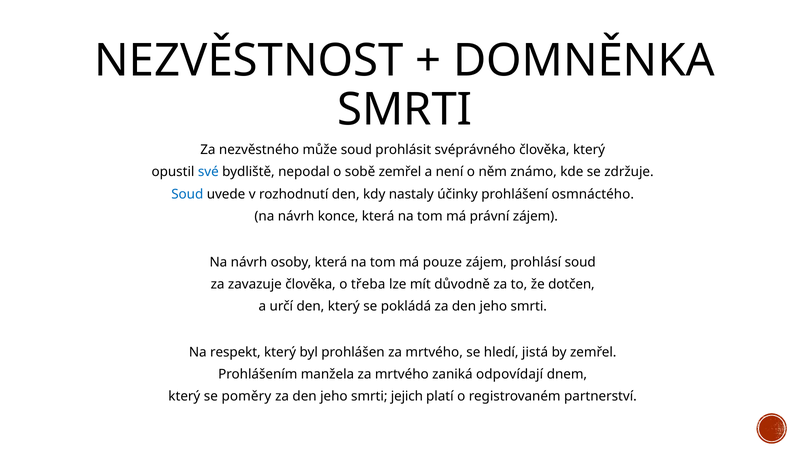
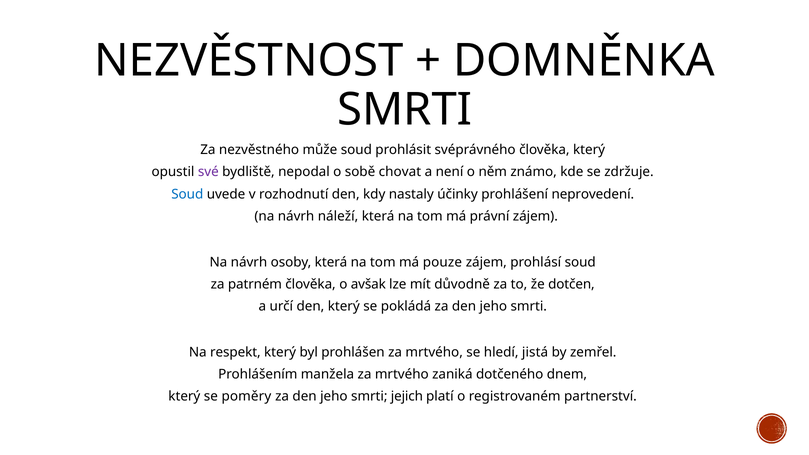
své colour: blue -> purple (208, 172)
sobě zemřel: zemřel -> chovat (400, 172)
osmnáctého: osmnáctého -> neprovedení (593, 194)
konce: konce -> náleží (338, 216)
zavazuje: zavazuje -> patrném (255, 284)
třeba: třeba -> avšak (368, 284)
odpovídají: odpovídají -> dotčeného (510, 374)
